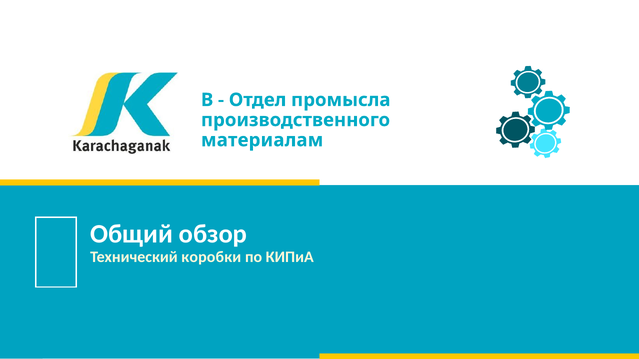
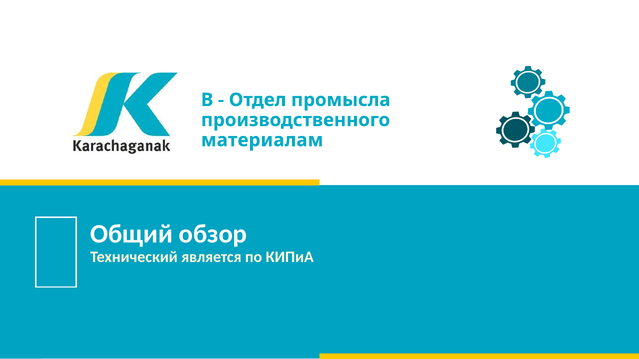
коробки: коробки -> является (211, 257)
